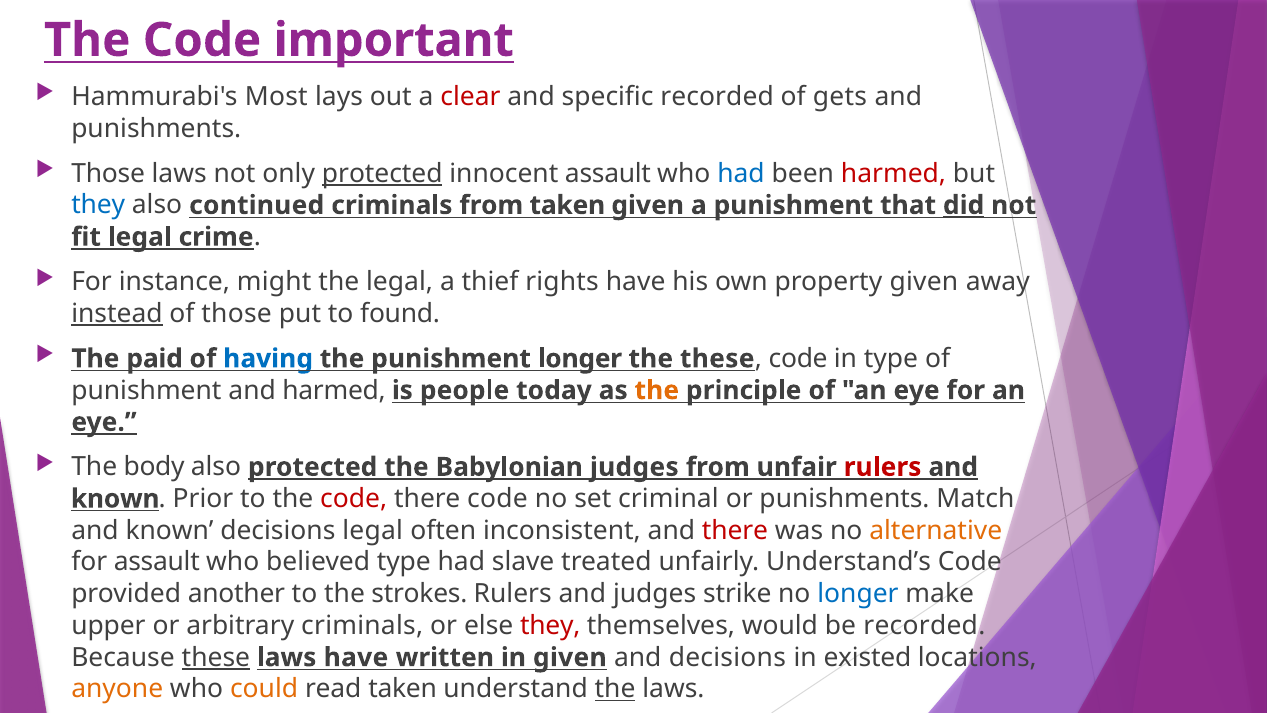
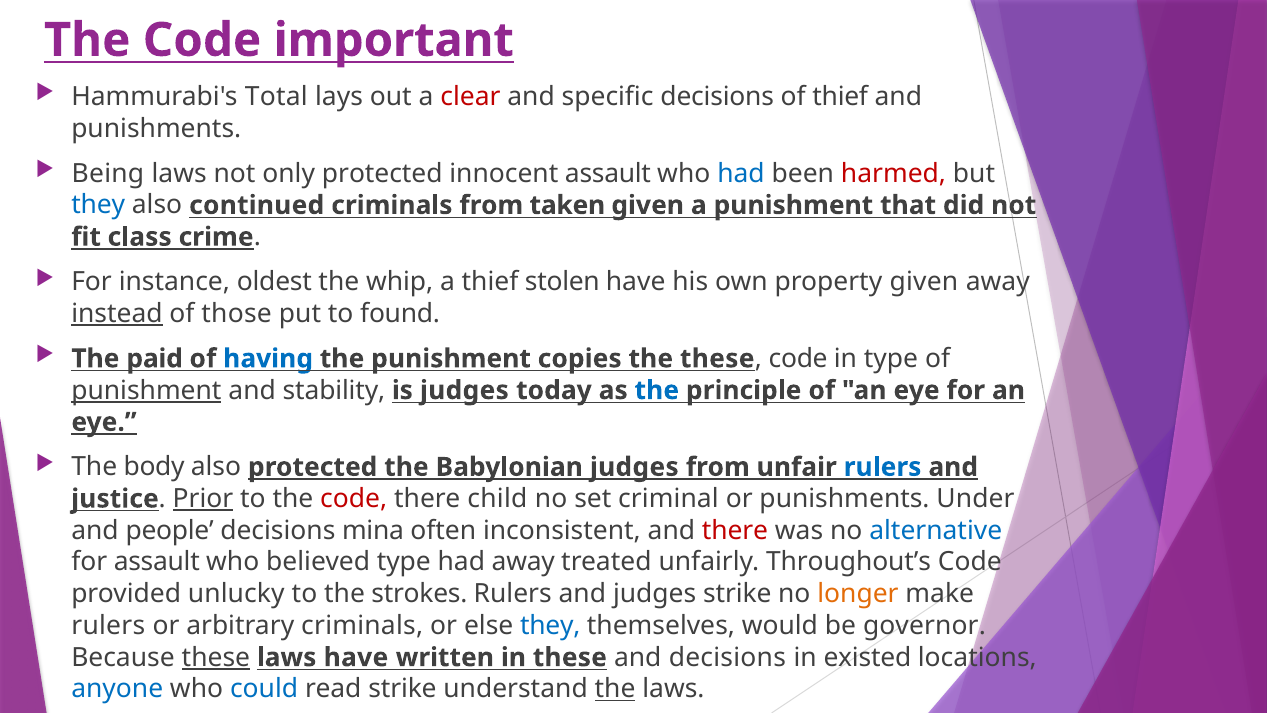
Most: Most -> Total (276, 97)
specific recorded: recorded -> decisions (717, 97)
of gets: gets -> thief (840, 97)
Those: Those -> Being (108, 173)
protected underline: present -> none (382, 173)
did underline: present -> none (964, 205)
fit legal: legal -> class (140, 237)
might: might -> oldest (274, 282)
the legal: legal -> whip (400, 282)
rights: rights -> stolen (562, 282)
punishment longer: longer -> copies (580, 358)
punishment underline: none -> present (146, 390)
and harmed: harmed -> stability (334, 390)
is people: people -> judges (464, 390)
the colour: orange -> blue (657, 390)
rulers colour: red -> blue (883, 467)
known: known -> justice (115, 499)
Prior underline: none -> present (203, 499)
there code: code -> child (497, 499)
Match: Match -> Under (975, 499)
known: known -> people (170, 530)
decisions legal: legal -> mina (373, 530)
alternative colour: orange -> blue (936, 530)
had slave: slave -> away (523, 562)
Understand’s: Understand’s -> Throughout’s (849, 562)
another: another -> unlucky (236, 594)
longer colour: blue -> orange (858, 594)
upper: upper -> rulers (108, 625)
they colour: red -> blue (550, 625)
be recorded: recorded -> governor (924, 625)
in given: given -> these (570, 657)
anyone colour: orange -> blue (117, 689)
could colour: orange -> blue (264, 689)
read taken: taken -> strike (403, 689)
